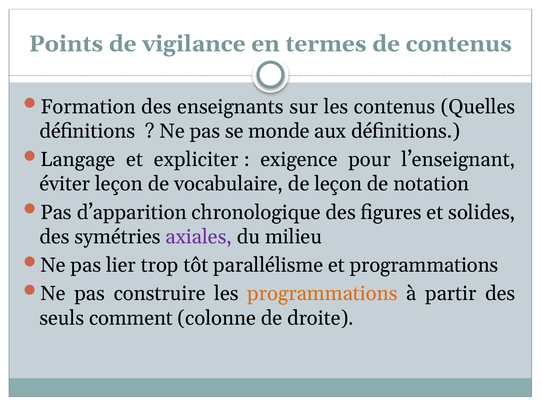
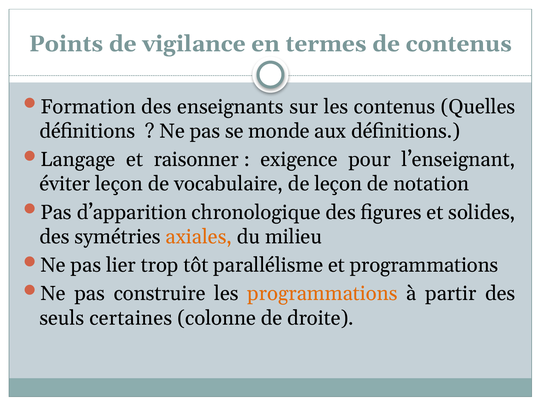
expliciter: expliciter -> raisonner (196, 159)
axiales colour: purple -> orange (199, 237)
comment: comment -> certaines (131, 318)
